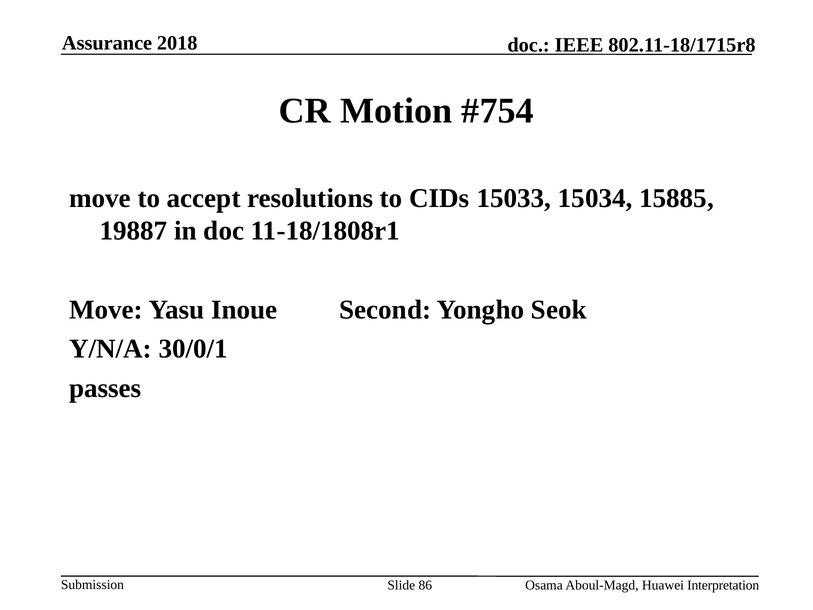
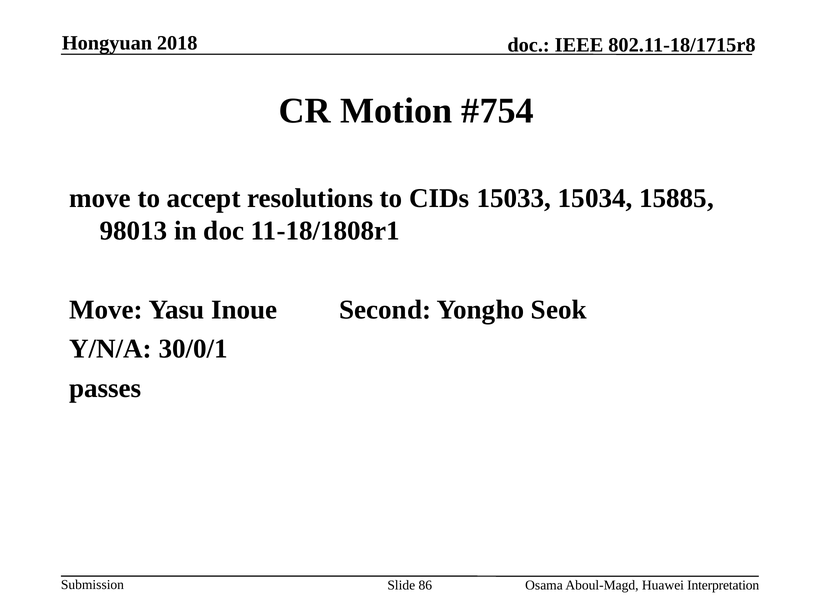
Assurance: Assurance -> Hongyuan (107, 43)
19887: 19887 -> 98013 (134, 231)
